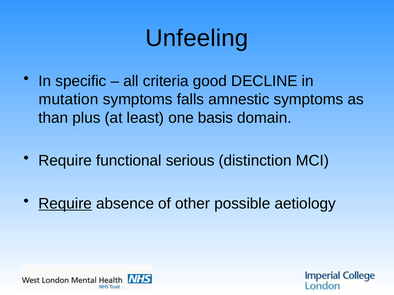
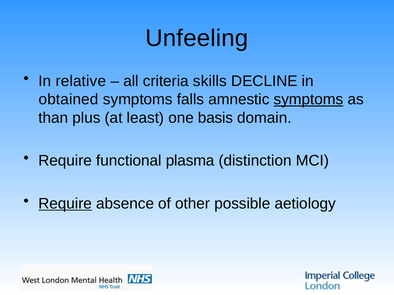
specific: specific -> relative (81, 81)
good: good -> skills (210, 81)
mutation: mutation -> obtained (69, 100)
symptoms underline: none -> present (309, 100)
serious: serious -> plasma (190, 161)
